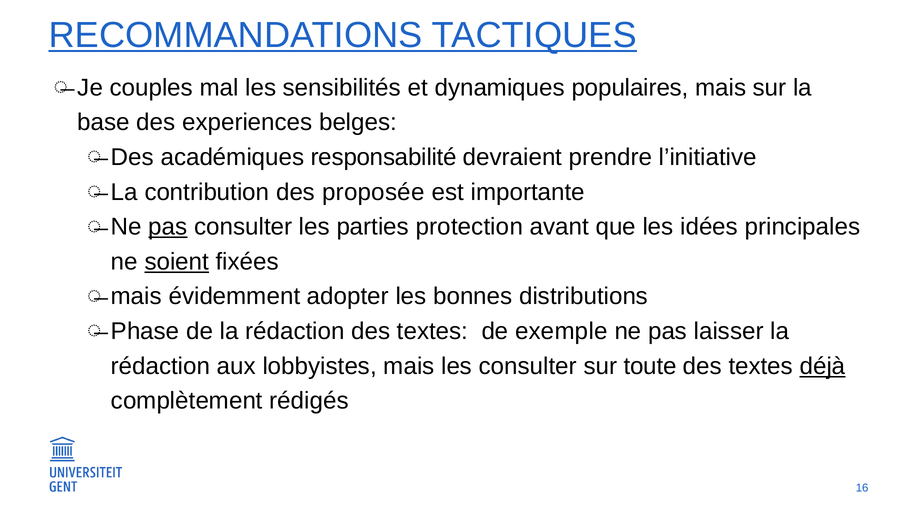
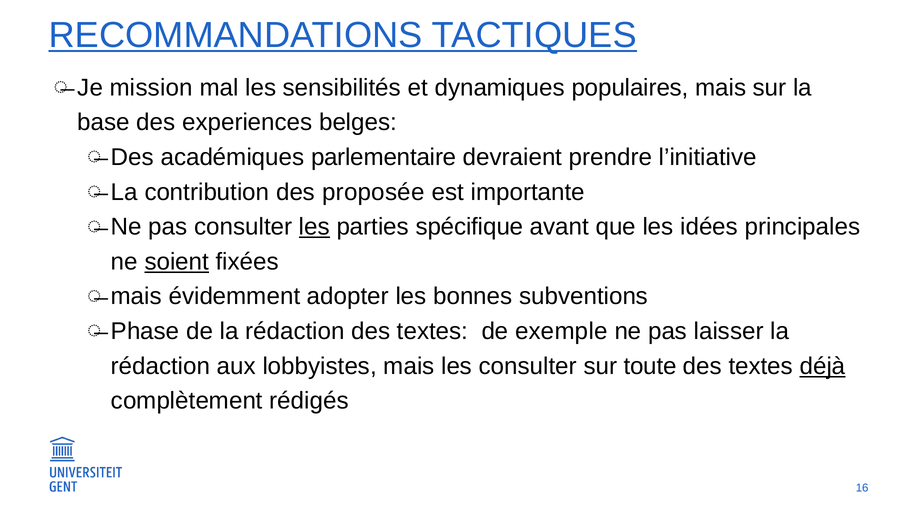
couples: couples -> mission (151, 88)
responsabilité: responsabilité -> parlementaire (384, 157)
pas underline: present -> none (168, 227)
les underline: none -> present (314, 227)
protection: protection -> spécifique (469, 227)
distributions: distributions -> subventions (584, 296)
